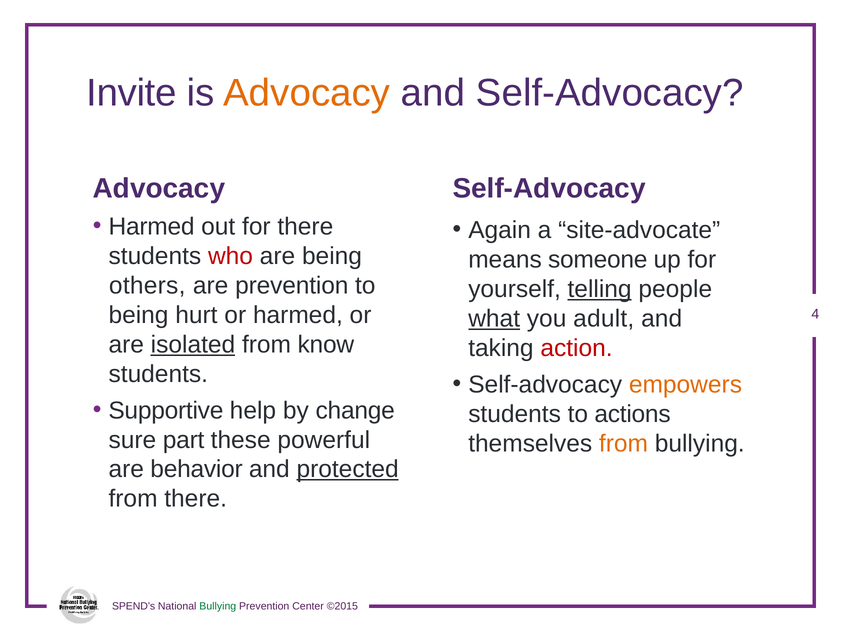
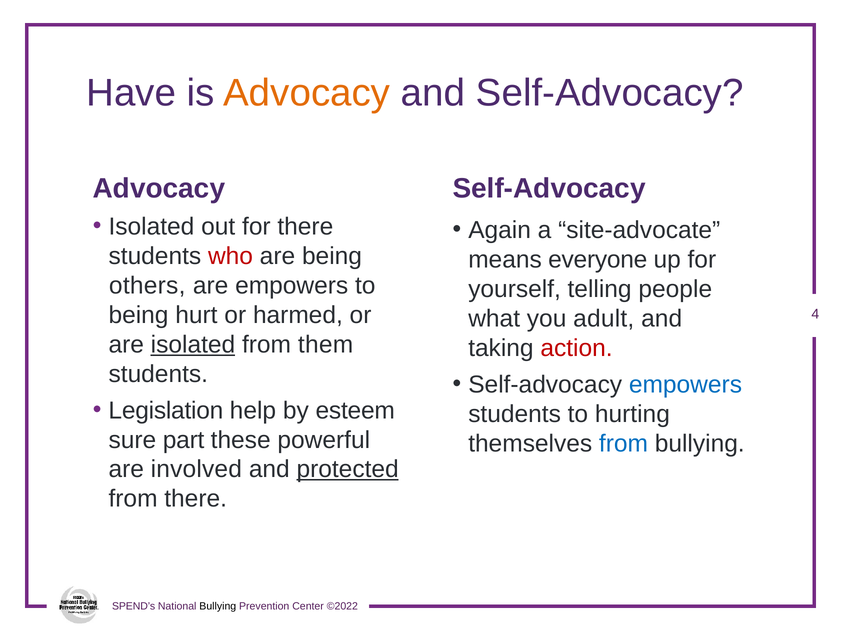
Invite: Invite -> Have (131, 93)
Harmed: Harmed -> Isolated (151, 227)
someone: someone -> everyone (598, 260)
are prevention: prevention -> empowers (292, 286)
telling underline: present -> none (600, 289)
what underline: present -> none (494, 319)
know: know -> them (326, 344)
empowers colour: orange -> blue (685, 384)
Supportive: Supportive -> Legislation (166, 410)
change: change -> esteem (355, 410)
actions: actions -> hurting (632, 414)
from colour: orange -> blue (623, 443)
behavior: behavior -> involved (196, 469)
Bullying colour: green -> black (218, 606)
©2015: ©2015 -> ©2022 (342, 606)
